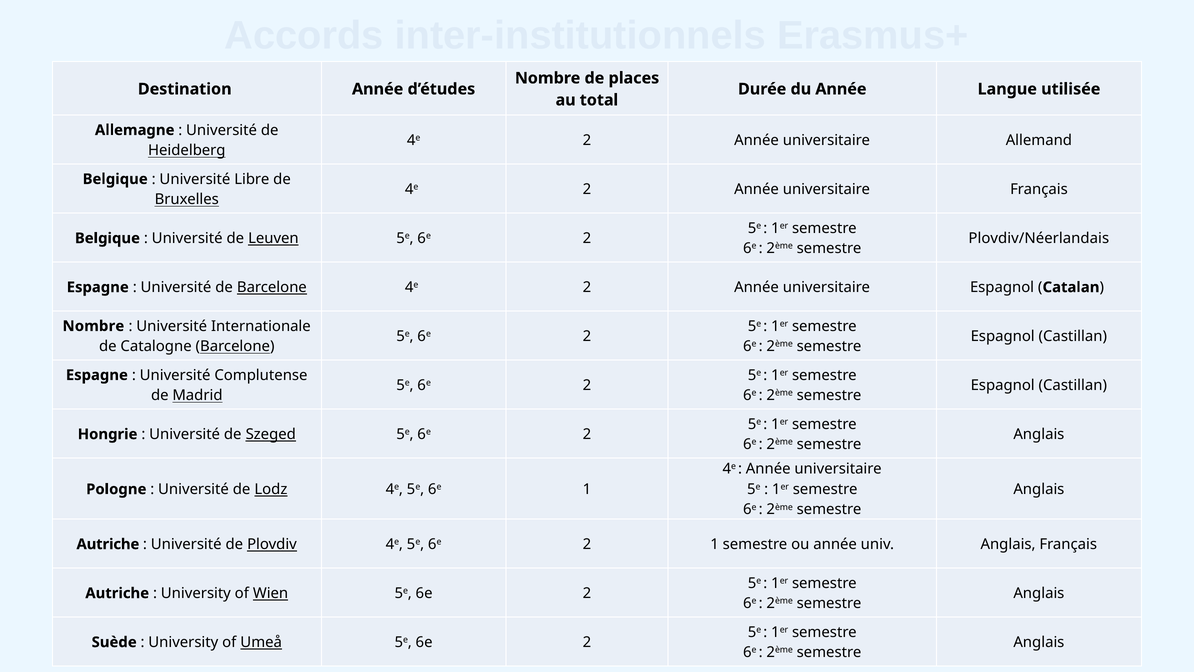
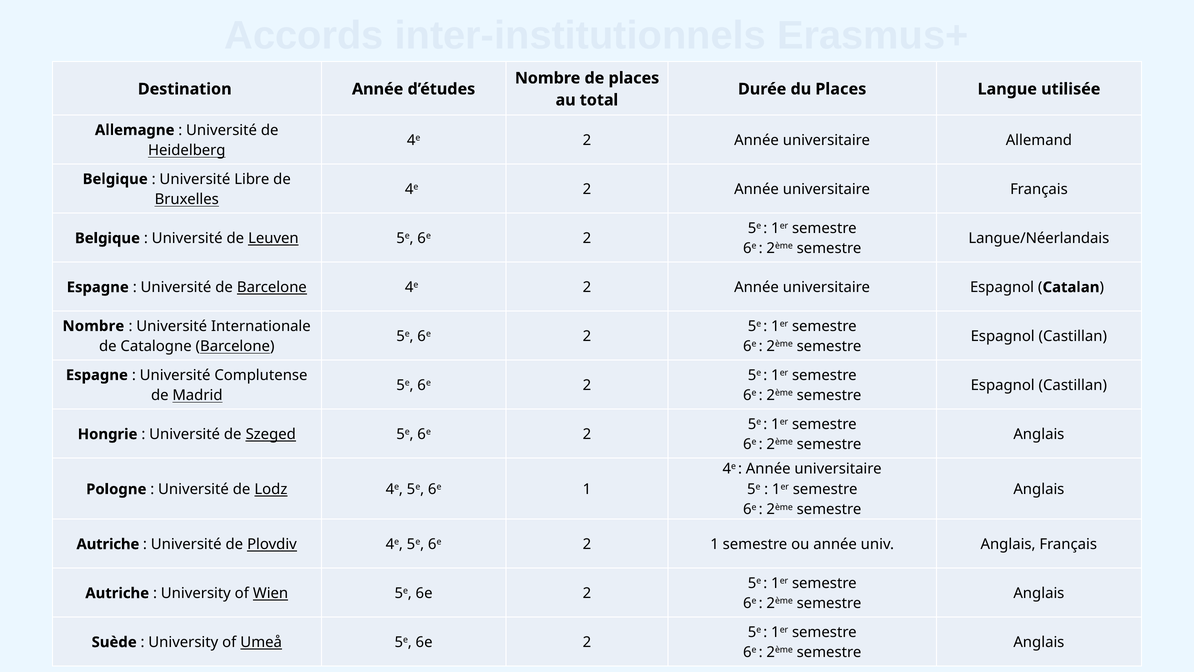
du Année: Année -> Places (841, 89)
Plovdiv/Néerlandais: Plovdiv/Néerlandais -> Langue/Néerlandais (1039, 238)
